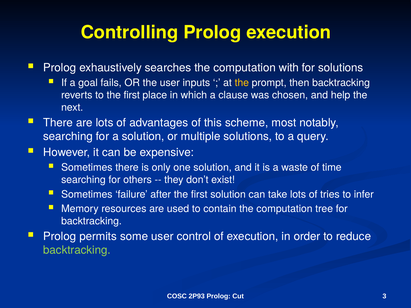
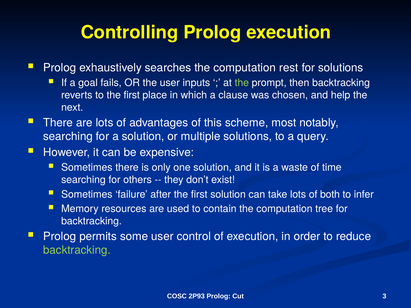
with: with -> rest (289, 68)
the colour: yellow -> light green (242, 83)
tries: tries -> both (330, 194)
